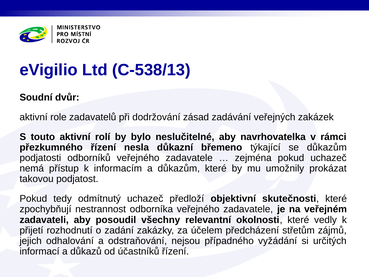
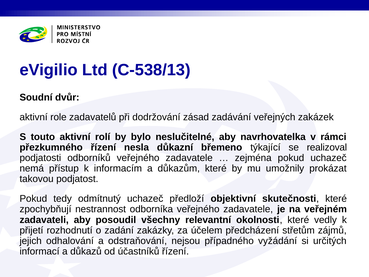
se důkazům: důkazům -> realizoval (327, 147)
